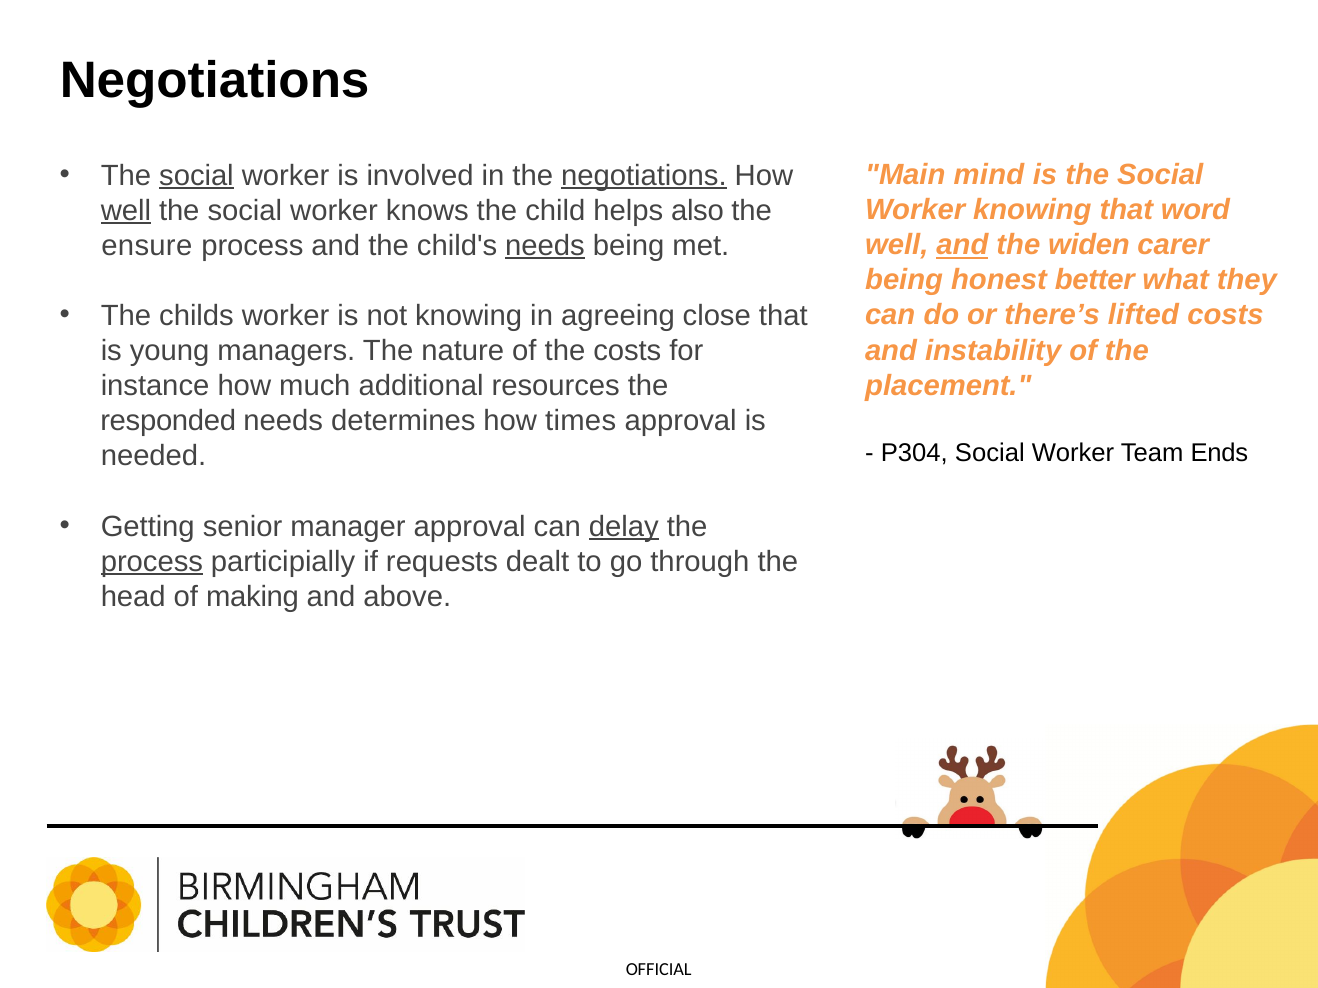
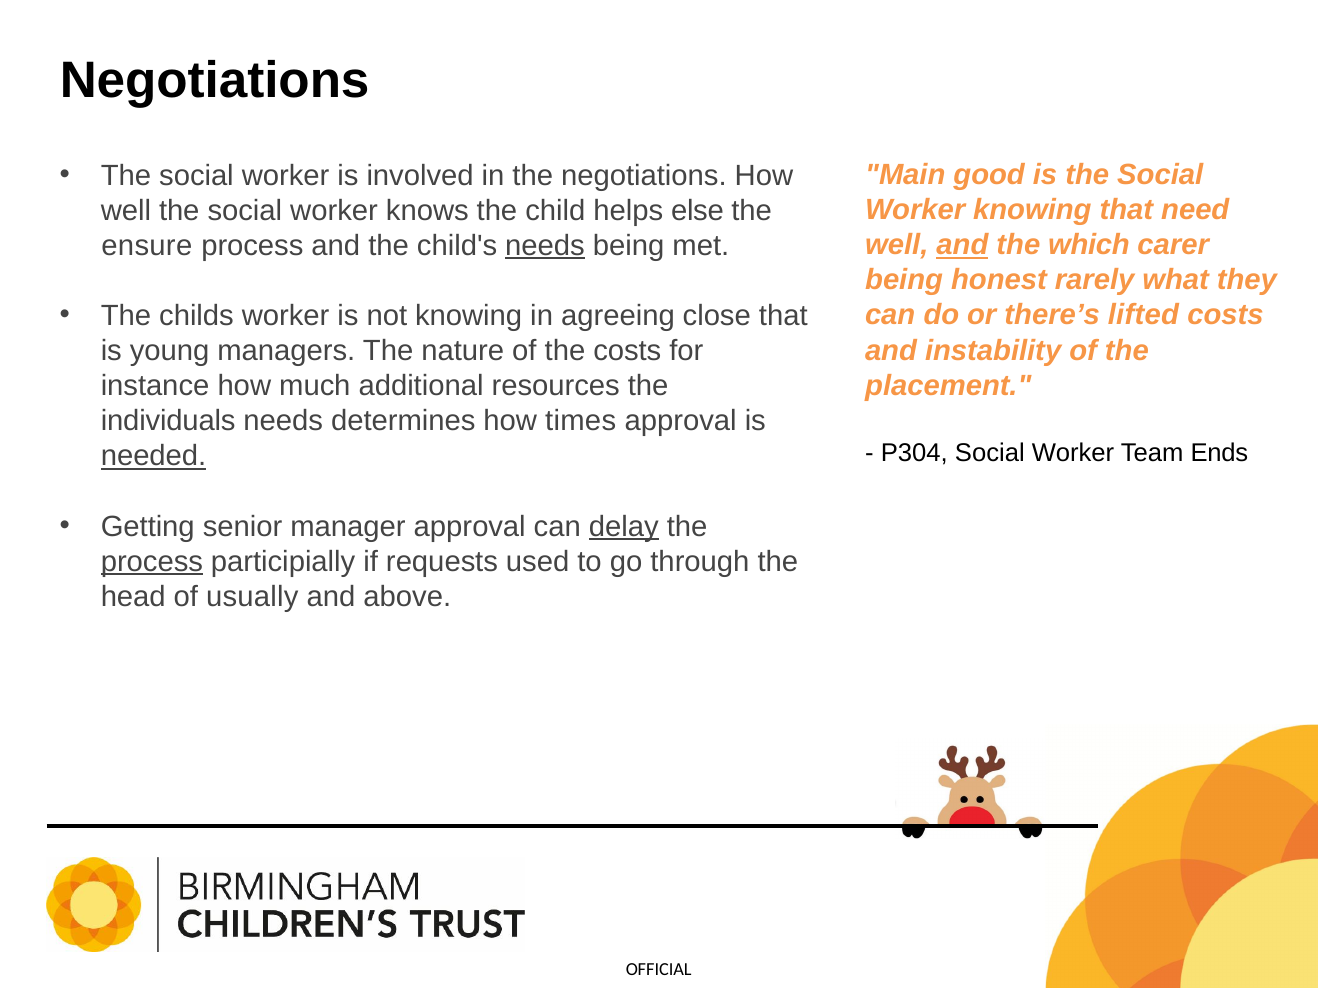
social underline: present -> none (196, 176)
negotiations underline: present -> none (644, 176)
mind: mind -> good (989, 175)
word: word -> need (1195, 210)
well underline: present -> none (126, 211)
also: also -> else (697, 211)
widen: widen -> which (1089, 245)
better: better -> rarely (1095, 280)
responded: responded -> individuals (168, 421)
needed underline: none -> present (154, 457)
dealt: dealt -> used (538, 562)
making: making -> usually (252, 597)
